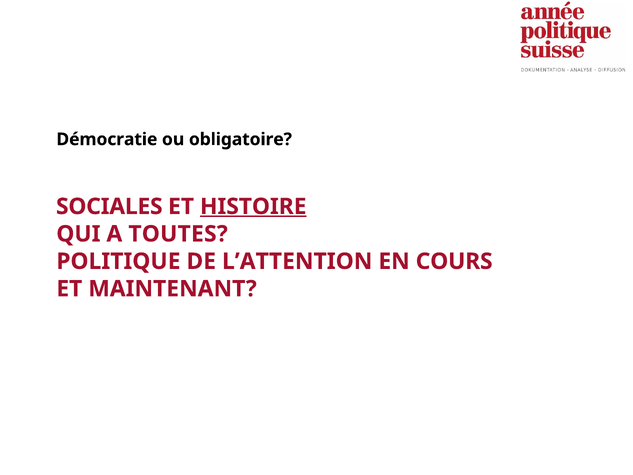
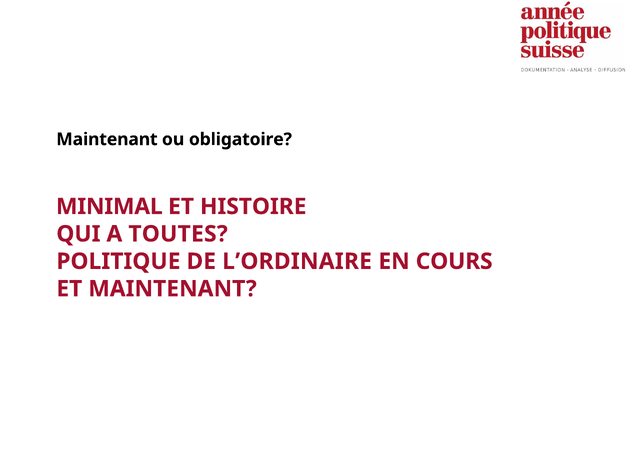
Démocratie: Démocratie -> Maintenant (107, 139)
SOCIALES: SOCIALES -> MINIMAL (109, 206)
HISTOIRE underline: present -> none (253, 206)
L’ATTENTION: L’ATTENTION -> L’ORDINAIRE (297, 261)
